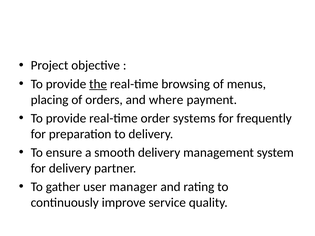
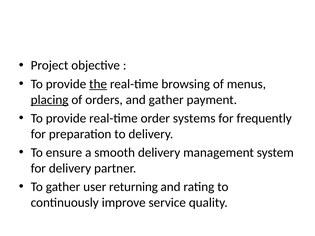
placing underline: none -> present (50, 100)
and where: where -> gather (166, 100)
manager: manager -> returning (133, 187)
